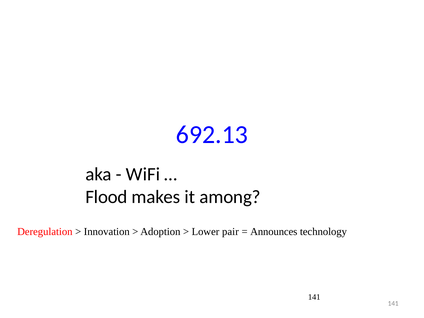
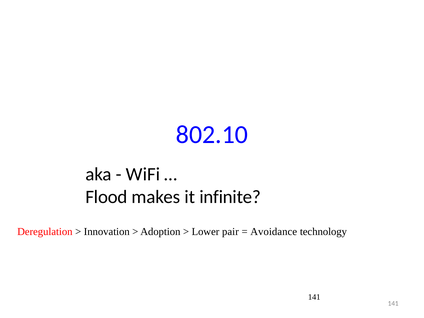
692.13: 692.13 -> 802.10 (212, 135)
among: among -> infinite (230, 197)
Announces: Announces -> Avoidance (274, 232)
